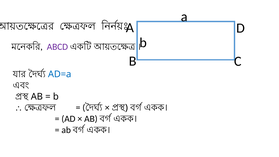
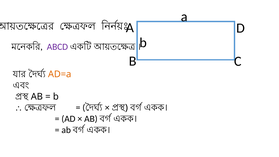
AD=a colour: blue -> orange (60, 74)
